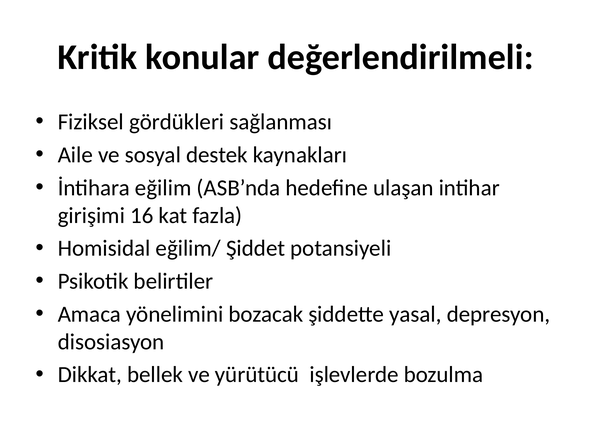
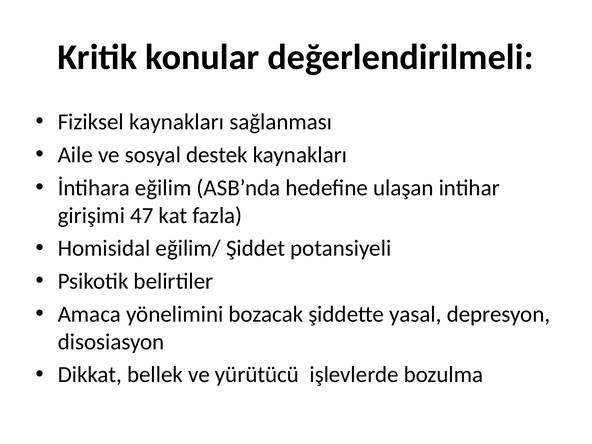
Fiziksel gördükleri: gördükleri -> kaynakları (177, 122)
16: 16 -> 47 (142, 215)
